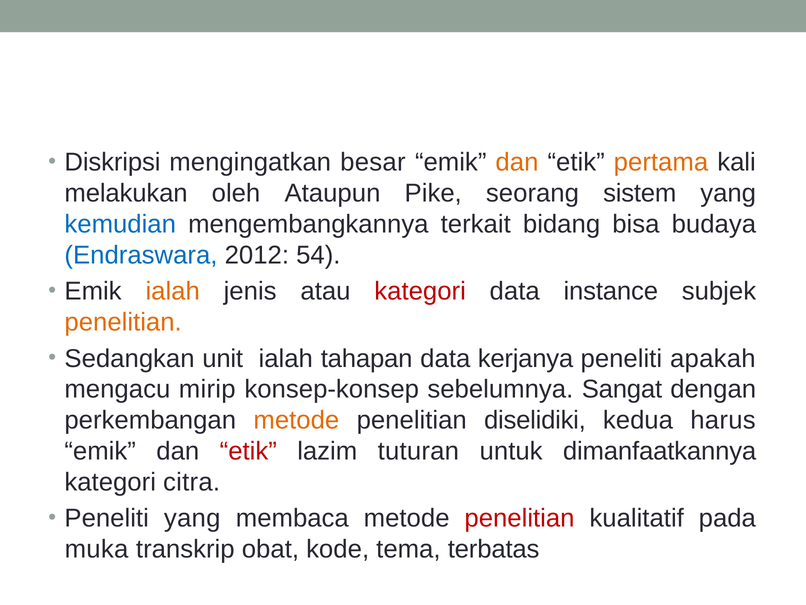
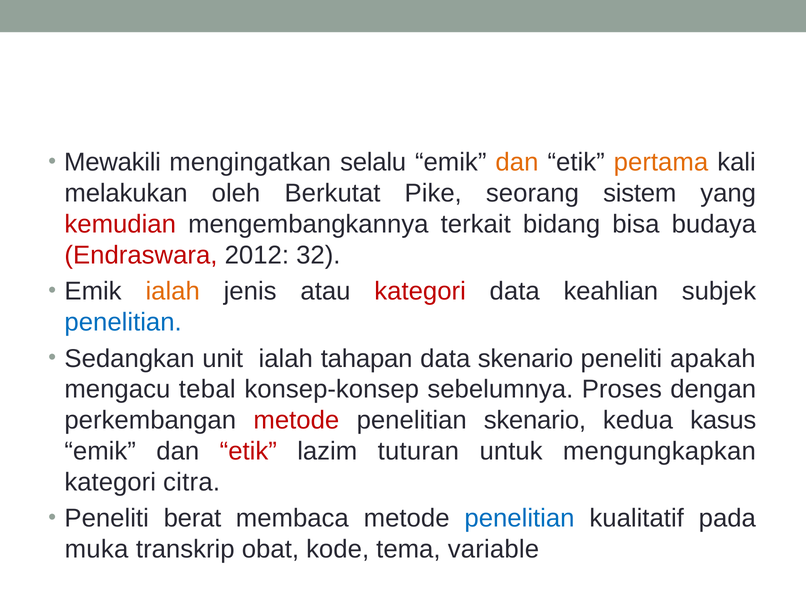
Diskripsi: Diskripsi -> Mewakili (113, 162)
besar: besar -> selalu (373, 162)
Ataupun: Ataupun -> Berkutat (332, 193)
kemudian colour: blue -> red (120, 224)
Endraswara colour: blue -> red (141, 255)
54: 54 -> 32 (318, 255)
instance: instance -> keahlian (611, 291)
penelitian colour: orange -> blue (123, 322)
data kerjanya: kerjanya -> skenario (526, 358)
mirip: mirip -> tebal (207, 389)
Sangat: Sangat -> Proses (622, 389)
metode colour: orange -> red (296, 420)
penelitian diselidiki: diselidiki -> skenario (535, 420)
harus: harus -> kasus (723, 420)
dimanfaatkannya: dimanfaatkannya -> mengungkapkan (659, 451)
Peneliti yang: yang -> berat (192, 518)
penelitian colour: red -> blue (520, 518)
terbatas: terbatas -> variable (493, 549)
